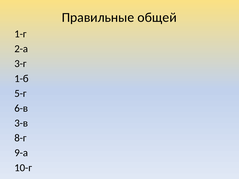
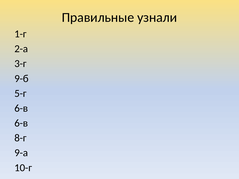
общей: общей -> узнали (157, 17)
1-б: 1-б -> 9-б (21, 79)
3-в: 3-в -> 6-в (21, 123)
